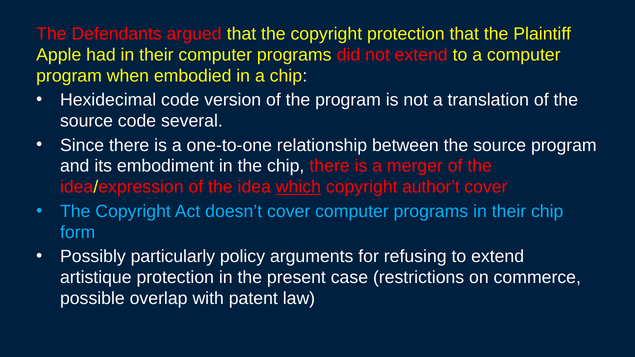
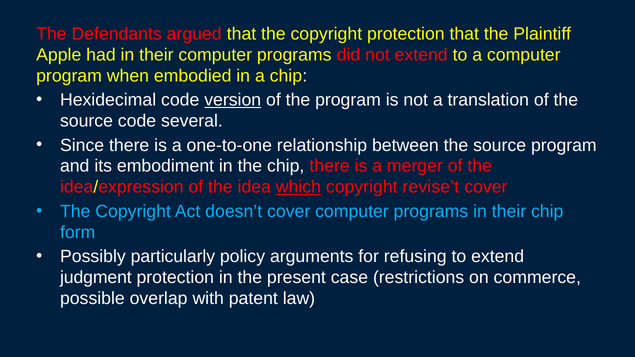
version underline: none -> present (233, 100)
author’t: author’t -> revise’t (431, 187)
artistique: artistique -> judgment (96, 278)
